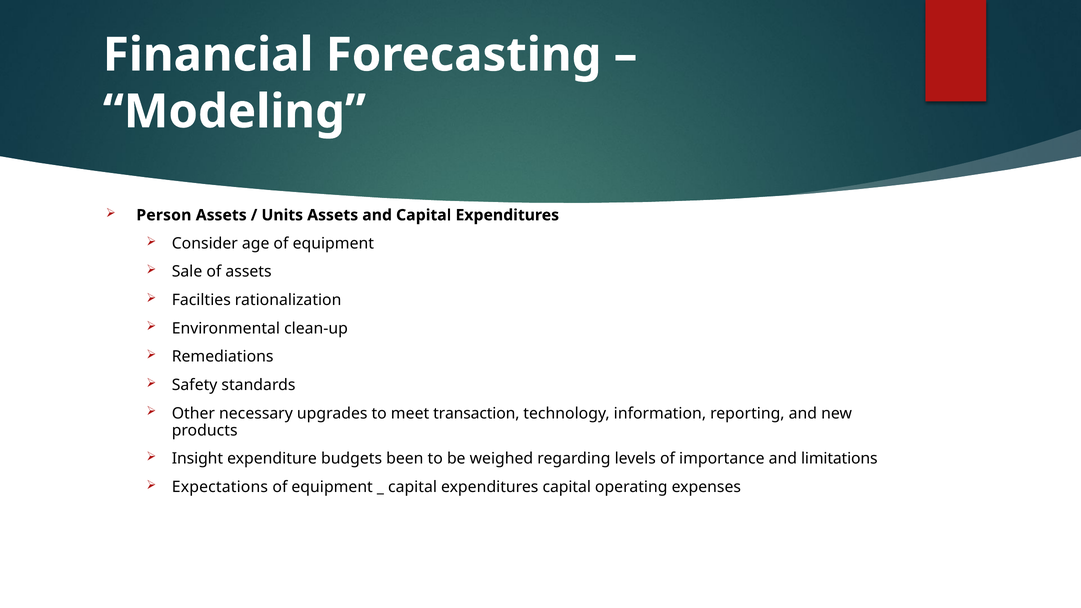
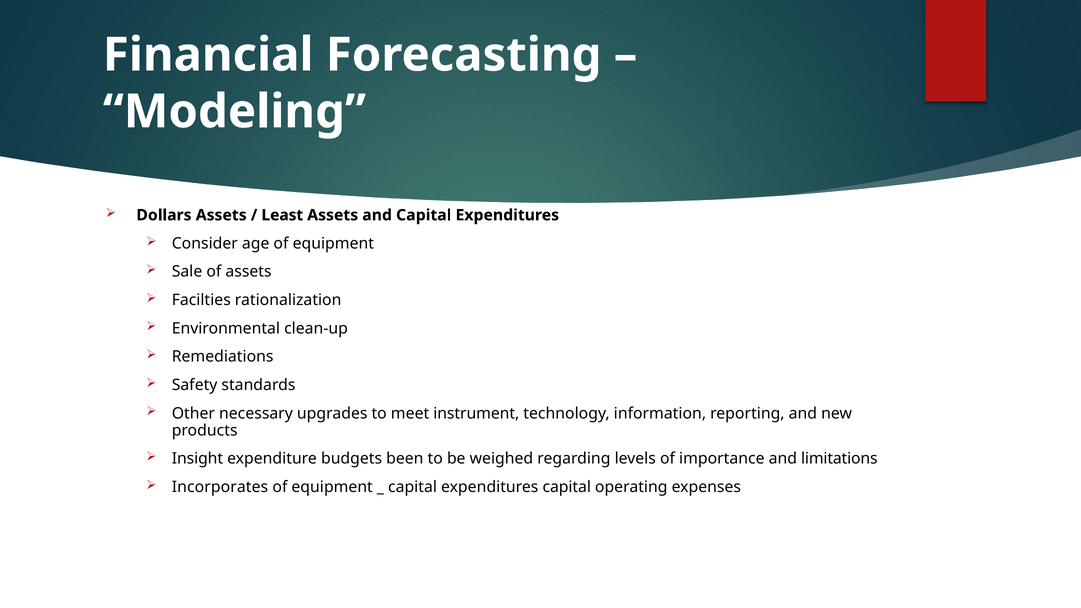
Person: Person -> Dollars (164, 215)
Units: Units -> Least (282, 215)
transaction: transaction -> instrument (476, 413)
Expectations: Expectations -> Incorporates (220, 487)
